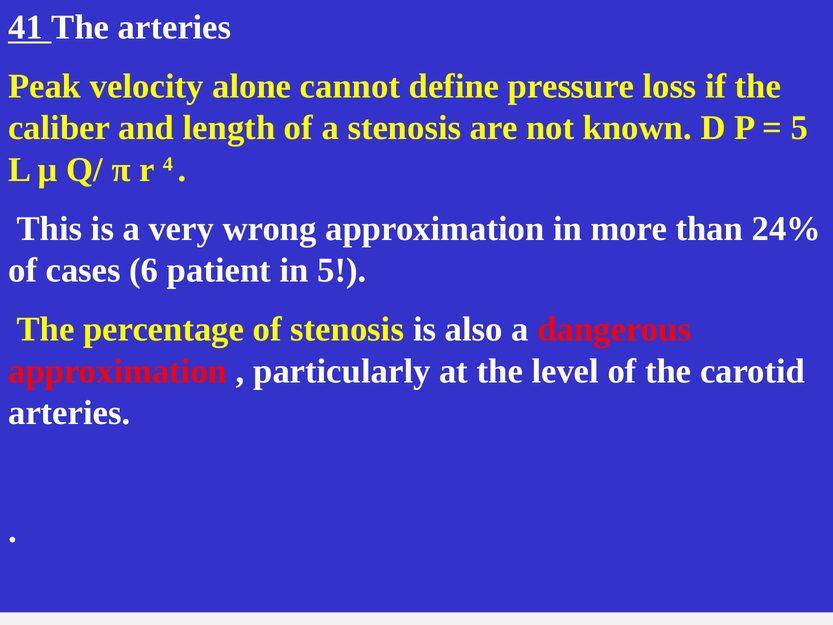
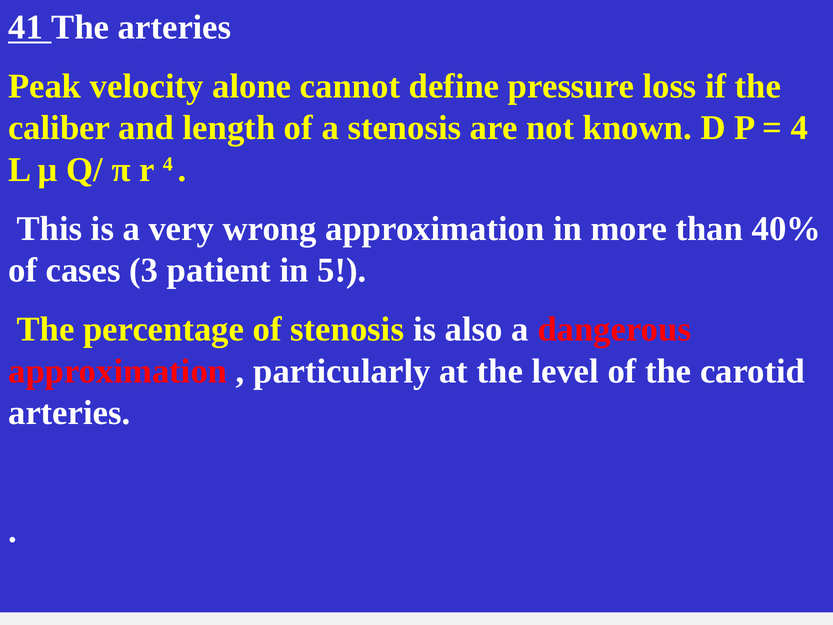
5: 5 -> 4 (799, 128)
24%: 24% -> 40% (786, 229)
6: 6 -> 3 (144, 270)
